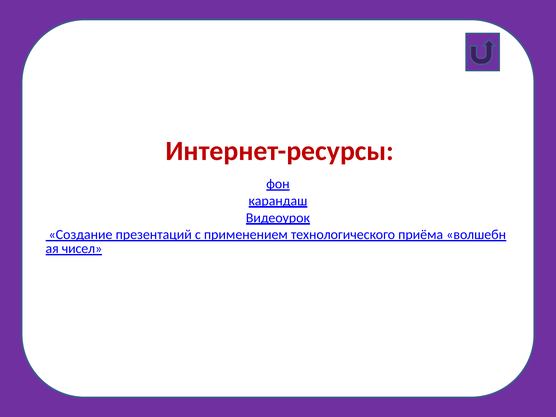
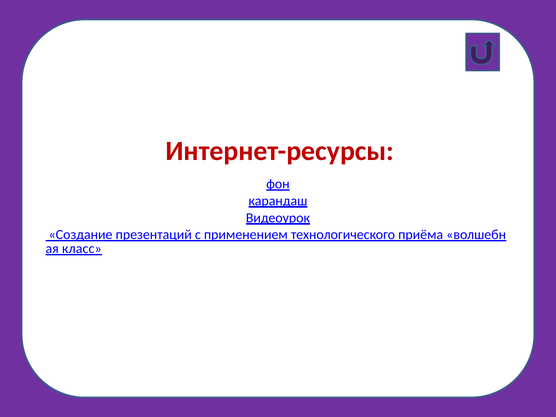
чисел: чисел -> класс (82, 249)
